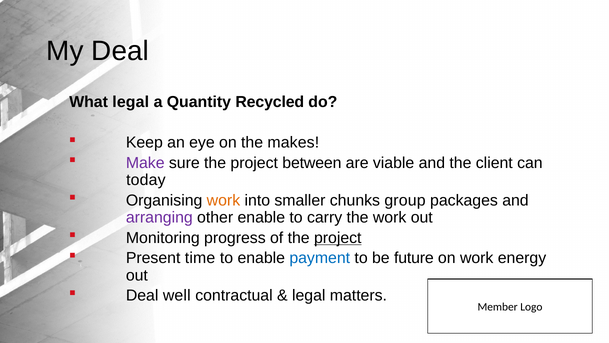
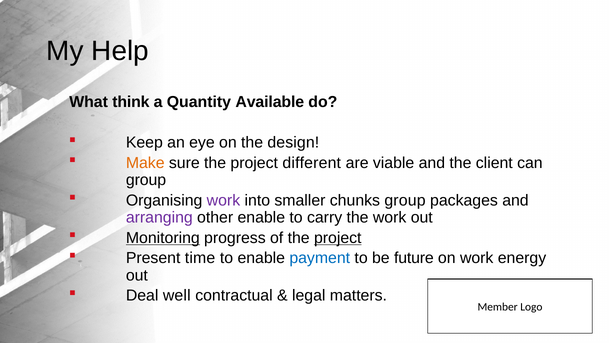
My Deal: Deal -> Help (120, 51)
What legal: legal -> think (131, 102)
Recycled: Recycled -> Available (270, 102)
makes: makes -> design (293, 143)
Make colour: purple -> orange (145, 163)
between: between -> different (312, 163)
today: today -> group (146, 180)
work colour: orange -> purple (223, 200)
Monitoring underline: none -> present (163, 238)
